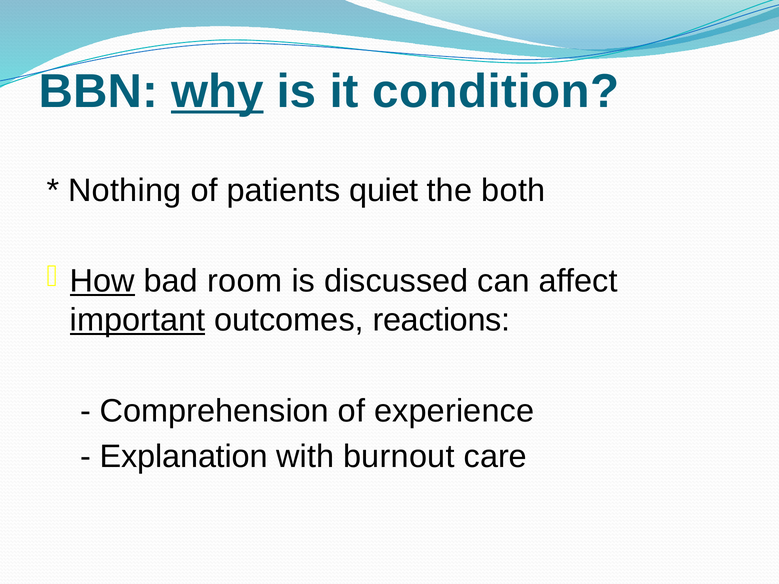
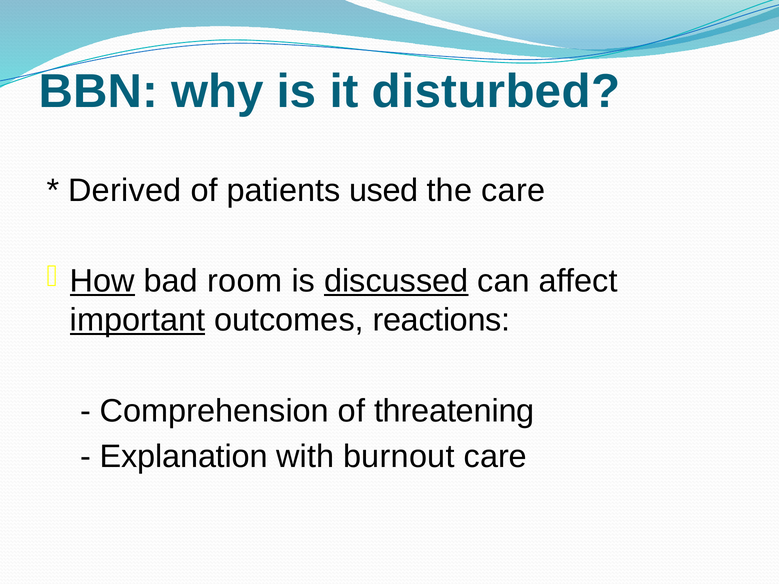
why underline: present -> none (217, 92)
condition: condition -> disturbed (496, 92)
Nothing: Nothing -> Derived (125, 190)
quiet: quiet -> used (384, 190)
the both: both -> care (513, 190)
discussed underline: none -> present (396, 281)
experience: experience -> threatening (454, 411)
